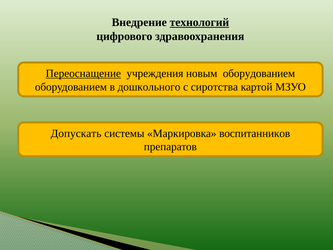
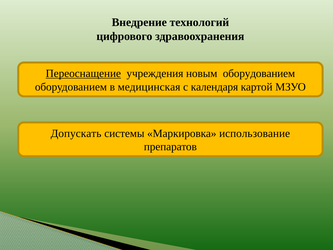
технологий underline: present -> none (199, 22)
дошкольного: дошкольного -> медицинская (149, 87)
сиротства: сиротства -> календаря (214, 87)
воспитанников: воспитанников -> использование (255, 133)
